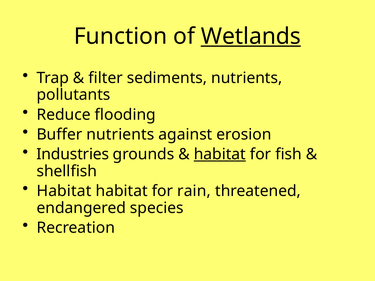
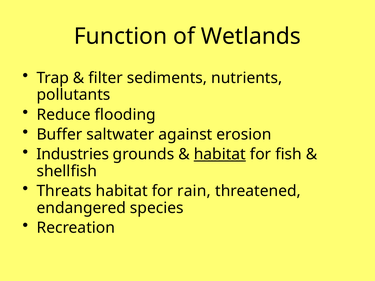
Wetlands underline: present -> none (251, 36)
Buffer nutrients: nutrients -> saltwater (120, 135)
Habitat: Habitat -> Threats (64, 191)
